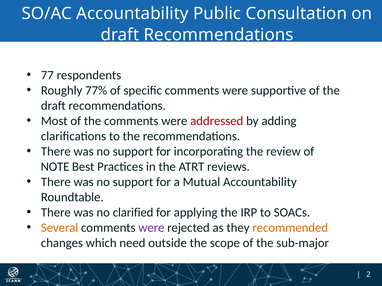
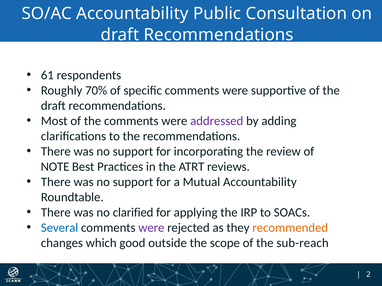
77: 77 -> 61 (47, 75)
77%: 77% -> 70% (96, 91)
addressed colour: red -> purple (217, 121)
Several colour: orange -> blue (60, 228)
need: need -> good (132, 243)
sub-major: sub-major -> sub-reach (303, 243)
